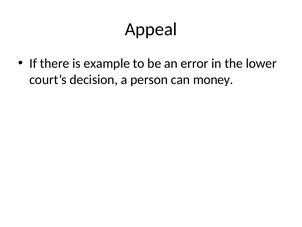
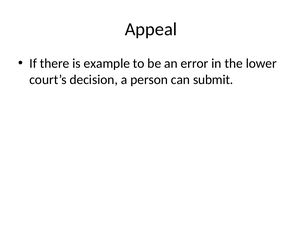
money: money -> submit (213, 79)
